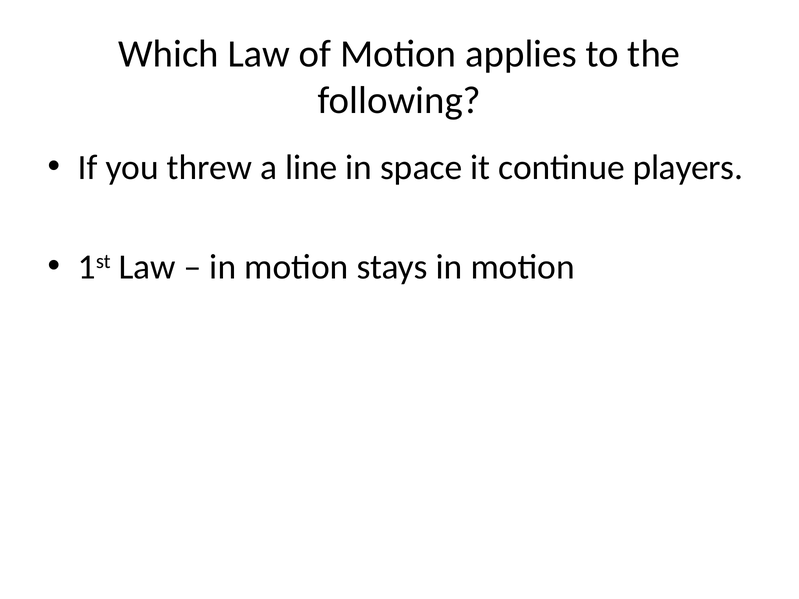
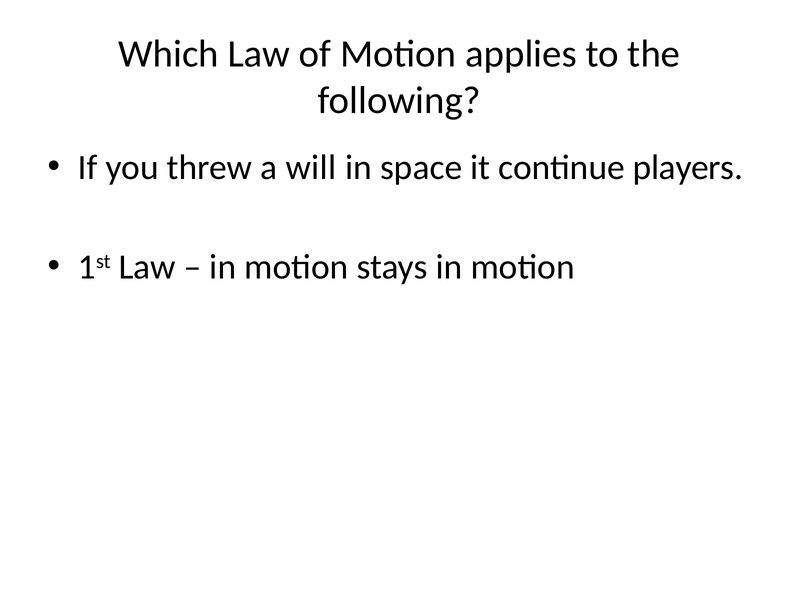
line: line -> will (311, 168)
